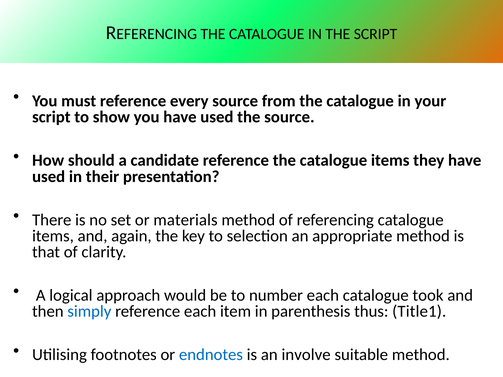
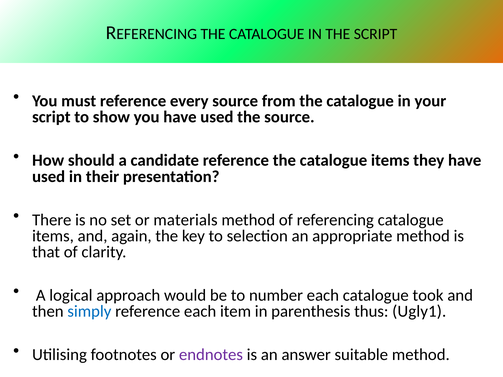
Title1: Title1 -> Ugly1 (419, 312)
endnotes colour: blue -> purple (211, 355)
involve: involve -> answer (306, 355)
